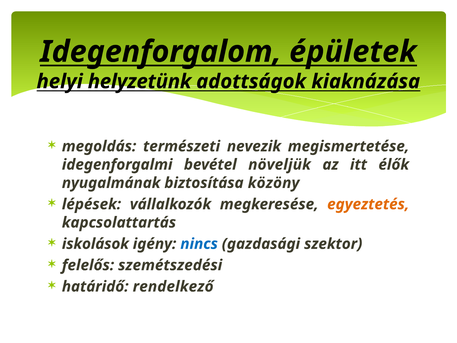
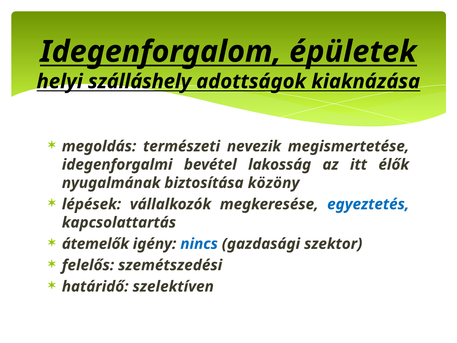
helyzetünk: helyzetünk -> szálláshely (140, 81)
növeljük: növeljük -> lakosság (280, 164)
egyeztetés colour: orange -> blue (368, 204)
iskolások: iskolások -> átemelők (95, 244)
rendelkező: rendelkező -> szelektíven (173, 286)
